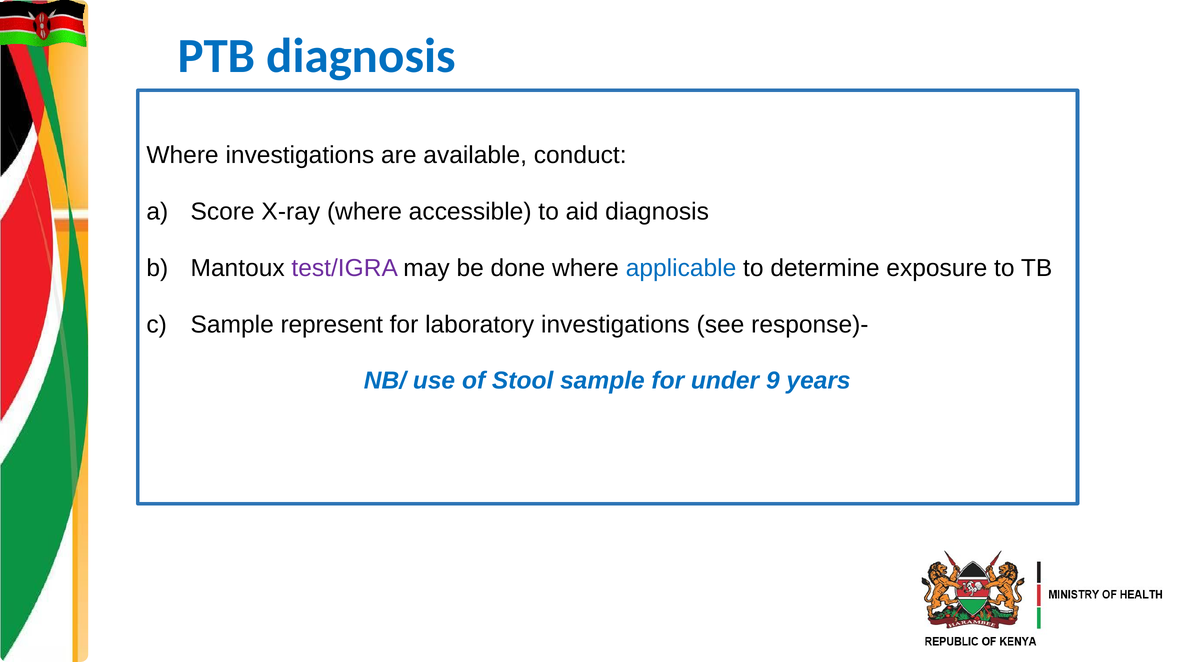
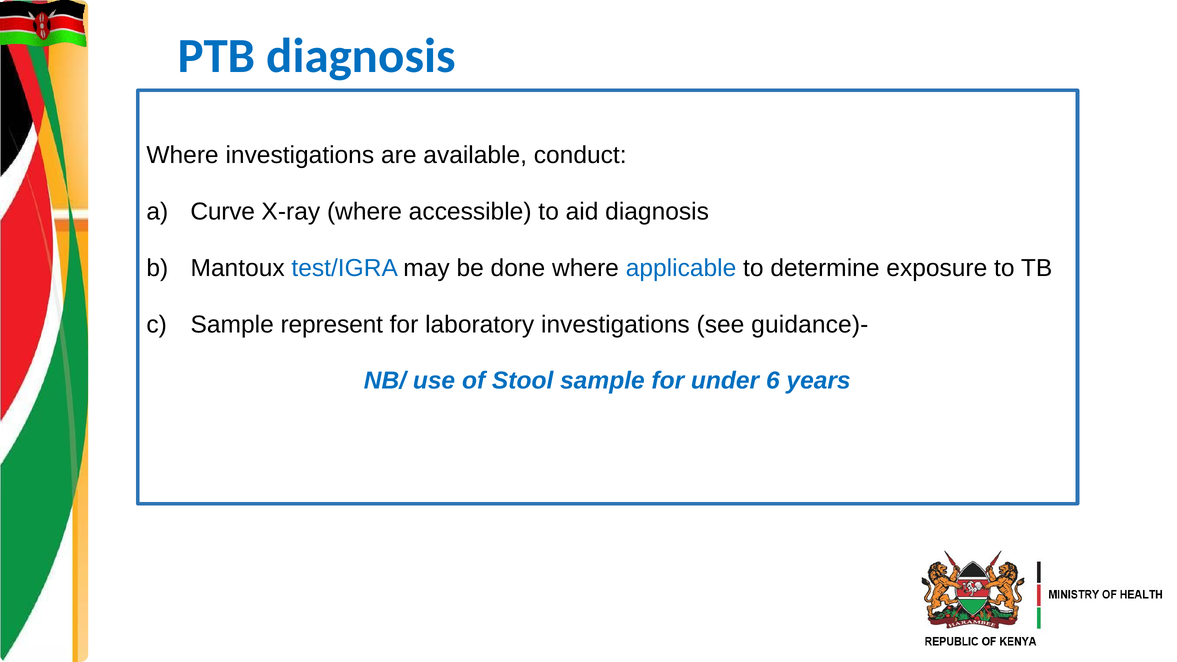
Score: Score -> Curve (223, 212)
test/IGRA colour: purple -> blue (345, 268)
response)-: response)- -> guidance)- (810, 324)
9: 9 -> 6 (773, 381)
